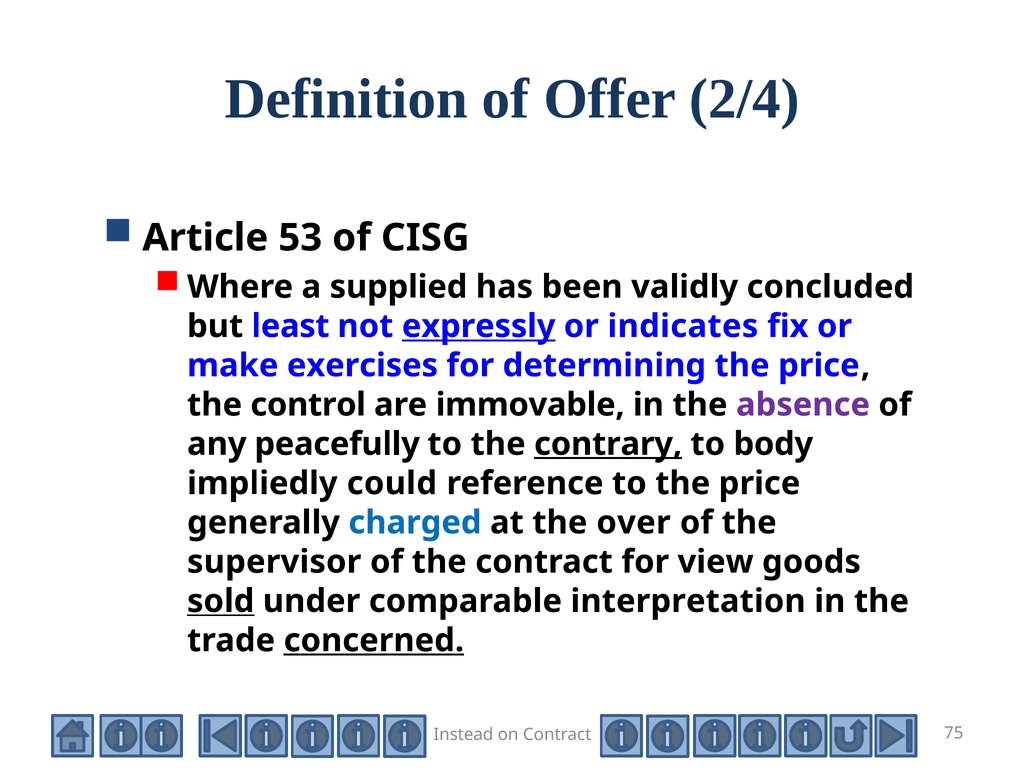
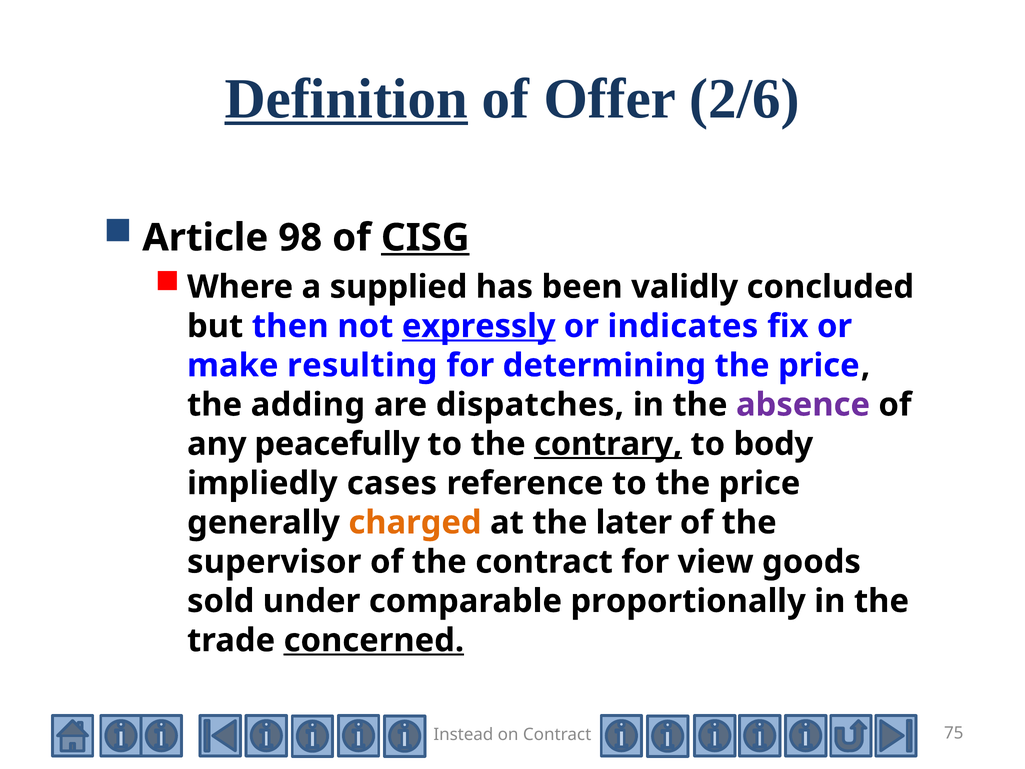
Definition underline: none -> present (346, 99)
2/4: 2/4 -> 2/6 (745, 99)
53: 53 -> 98 (300, 238)
CISG underline: none -> present (425, 238)
least: least -> then (290, 326)
exercises: exercises -> resulting (362, 365)
control: control -> adding (308, 405)
immovable: immovable -> dispatches (530, 405)
could: could -> cases (392, 483)
charged colour: blue -> orange (415, 522)
over: over -> later (634, 522)
sold underline: present -> none (221, 601)
interpretation: interpretation -> proportionally (688, 601)
